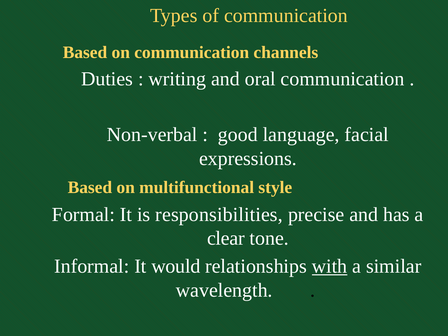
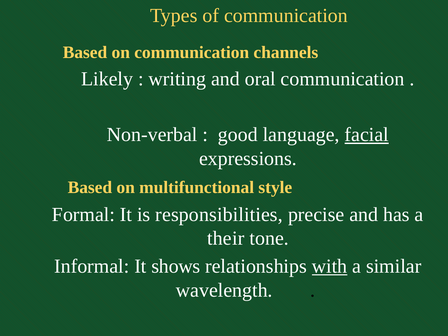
Duties: Duties -> Likely (107, 79)
facial underline: none -> present (367, 135)
clear: clear -> their (226, 238)
would: would -> shows (176, 266)
